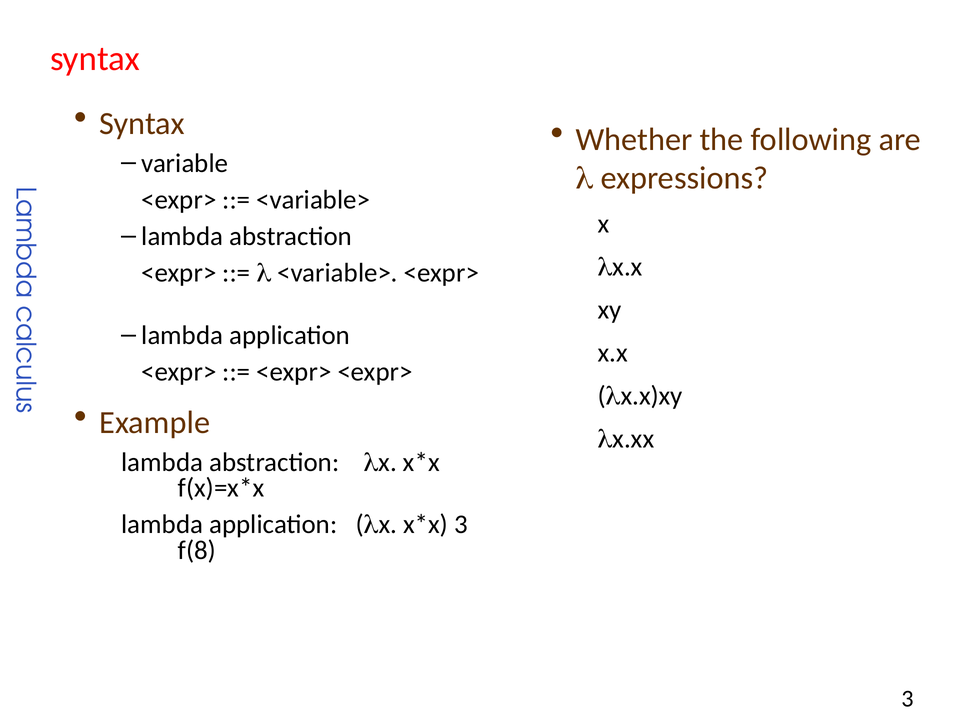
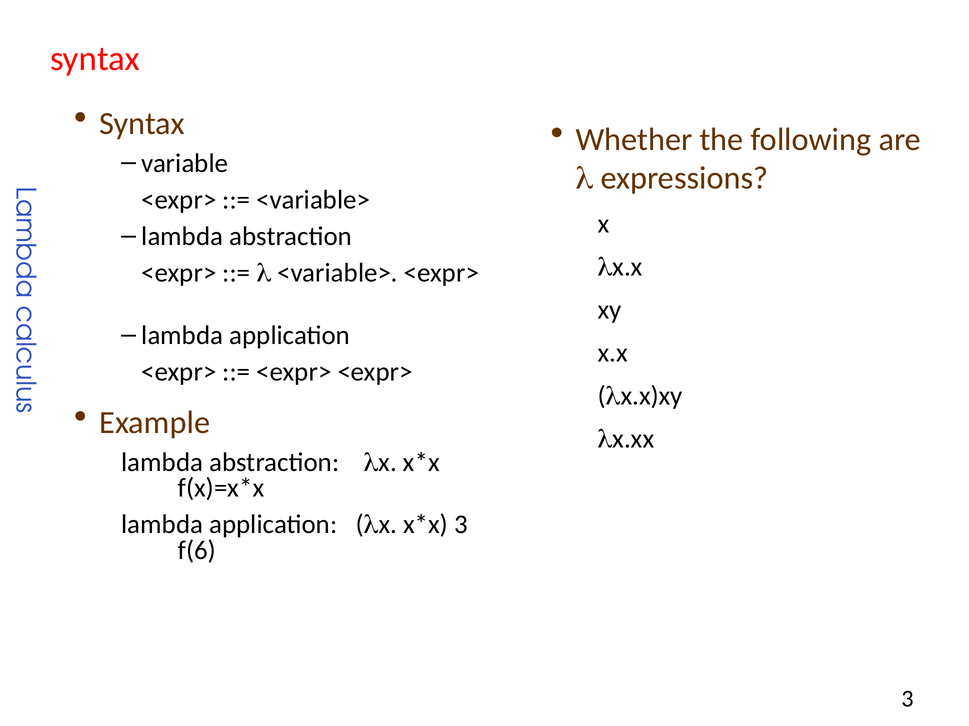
f(8: f(8 -> f(6 (197, 551)
